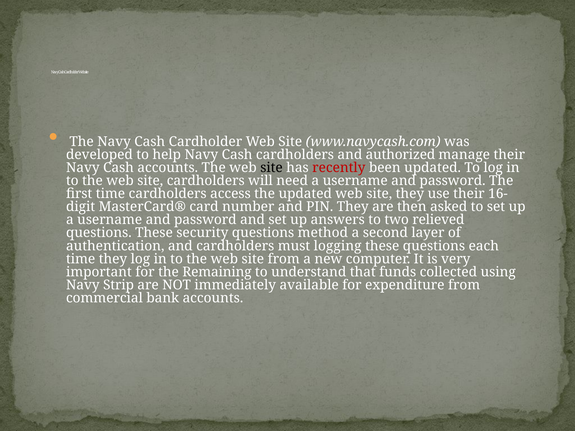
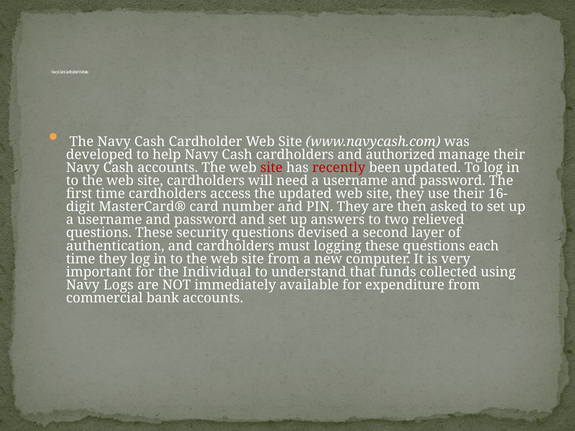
site colour: black -> red (272, 168)
method: method -> devised (323, 233)
Remaining: Remaining -> Individual (217, 272)
Strip: Strip -> Logs (118, 285)
